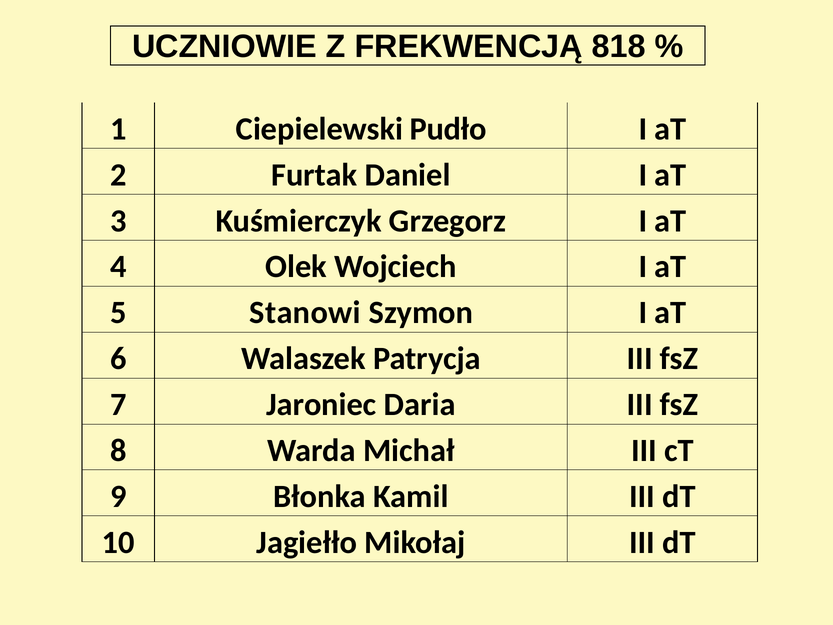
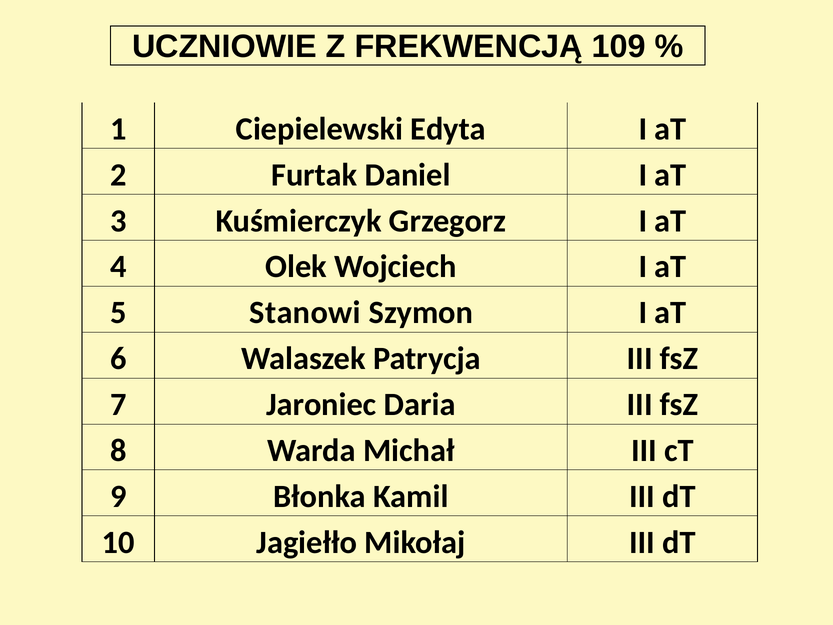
818: 818 -> 109 (619, 47)
Pudło: Pudło -> Edyta (448, 129)
